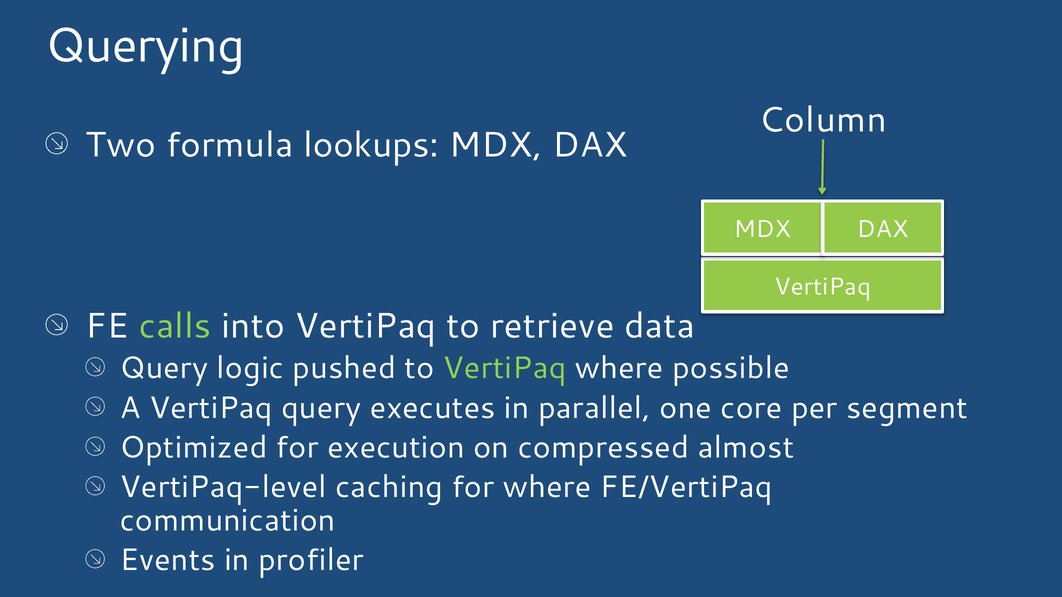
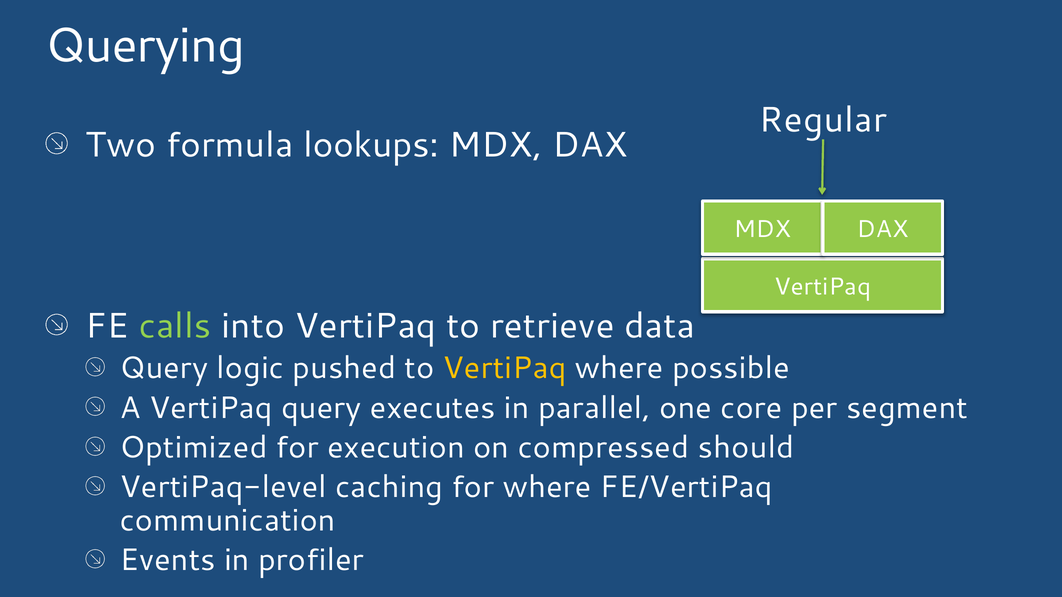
Column: Column -> Regular (823, 120)
VertiPaq colour: light green -> yellow (505, 369)
almost: almost -> should (746, 448)
